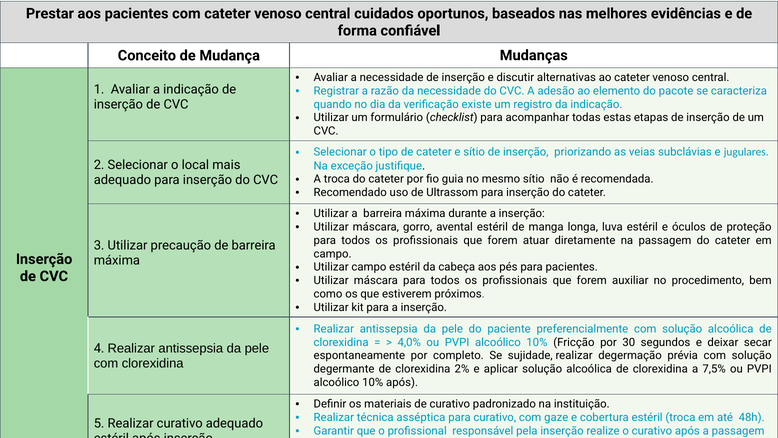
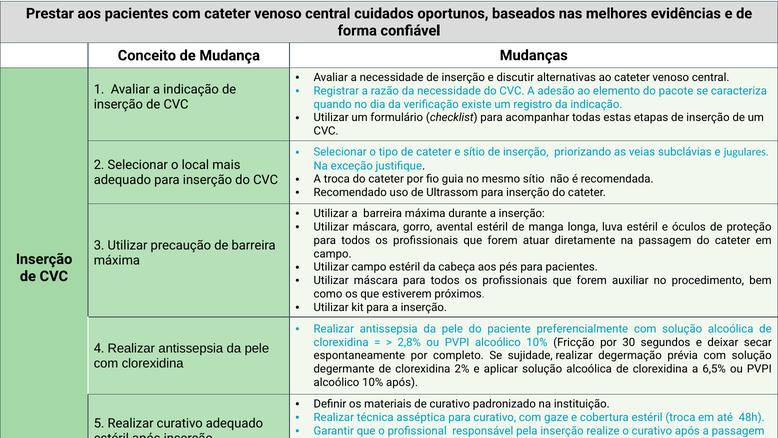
4,0%: 4,0% -> 2,8% (409, 342)
7,5%: 7,5% -> 6,5% (714, 369)
